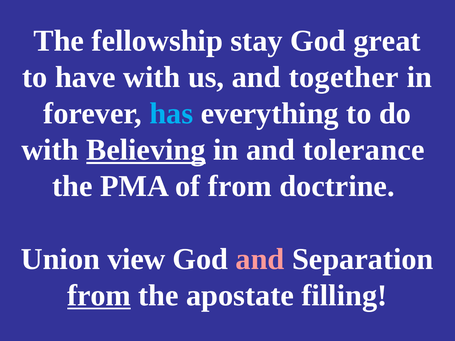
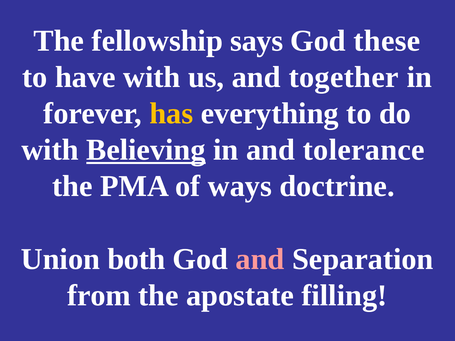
stay: stay -> says (257, 41)
great: great -> these (387, 41)
has colour: light blue -> yellow (171, 114)
of from: from -> ways (240, 186)
view: view -> both (136, 259)
from underline: present -> none (99, 296)
